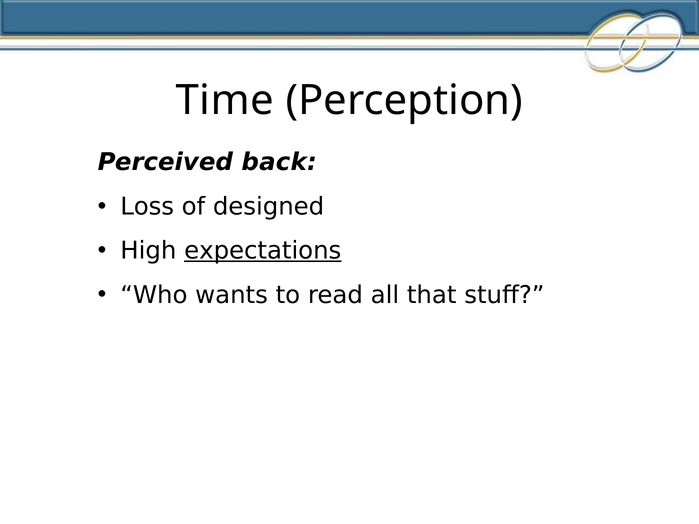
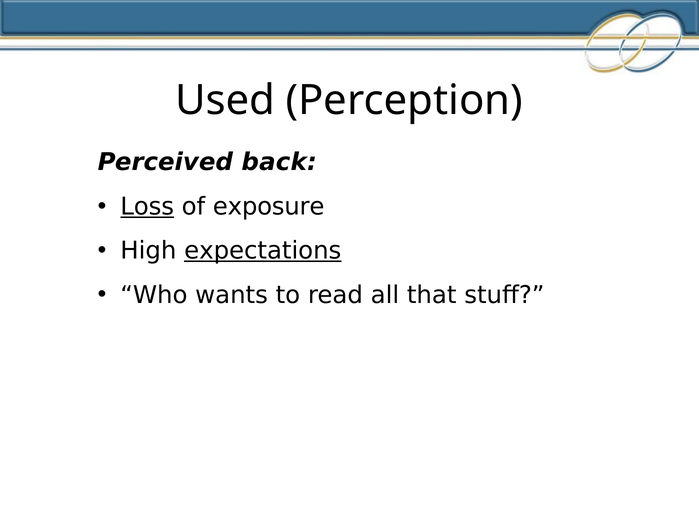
Time: Time -> Used (225, 100)
Loss underline: none -> present (147, 207)
designed: designed -> exposure (269, 207)
